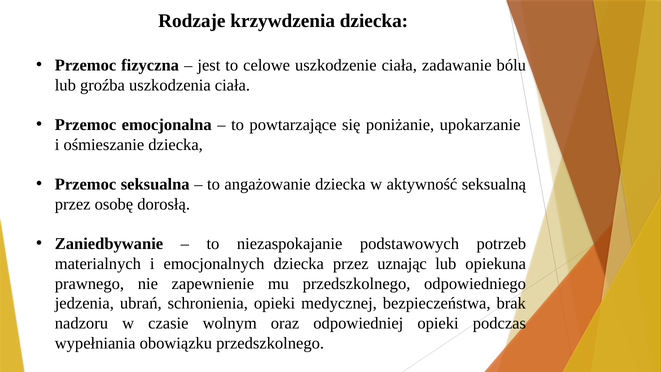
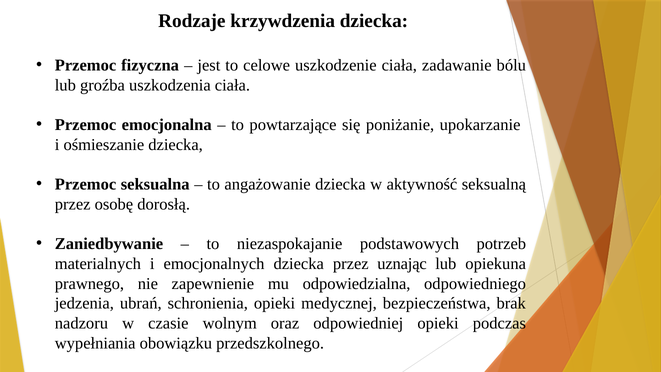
mu przedszkolnego: przedszkolnego -> odpowiedzialna (357, 283)
